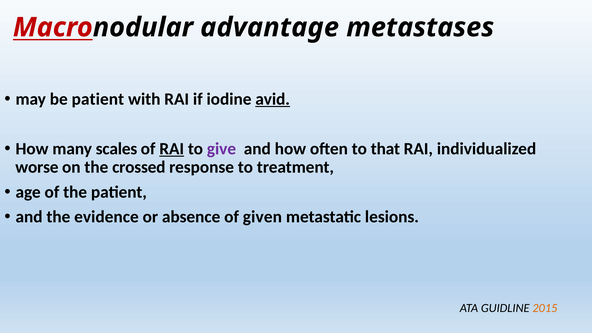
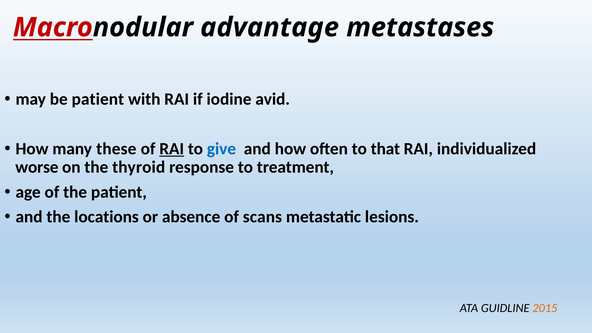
avid underline: present -> none (273, 99)
scales: scales -> these (116, 149)
give colour: purple -> blue (221, 149)
crossed: crossed -> thyroid (139, 167)
evidence: evidence -> locations (107, 217)
given: given -> scans (262, 217)
